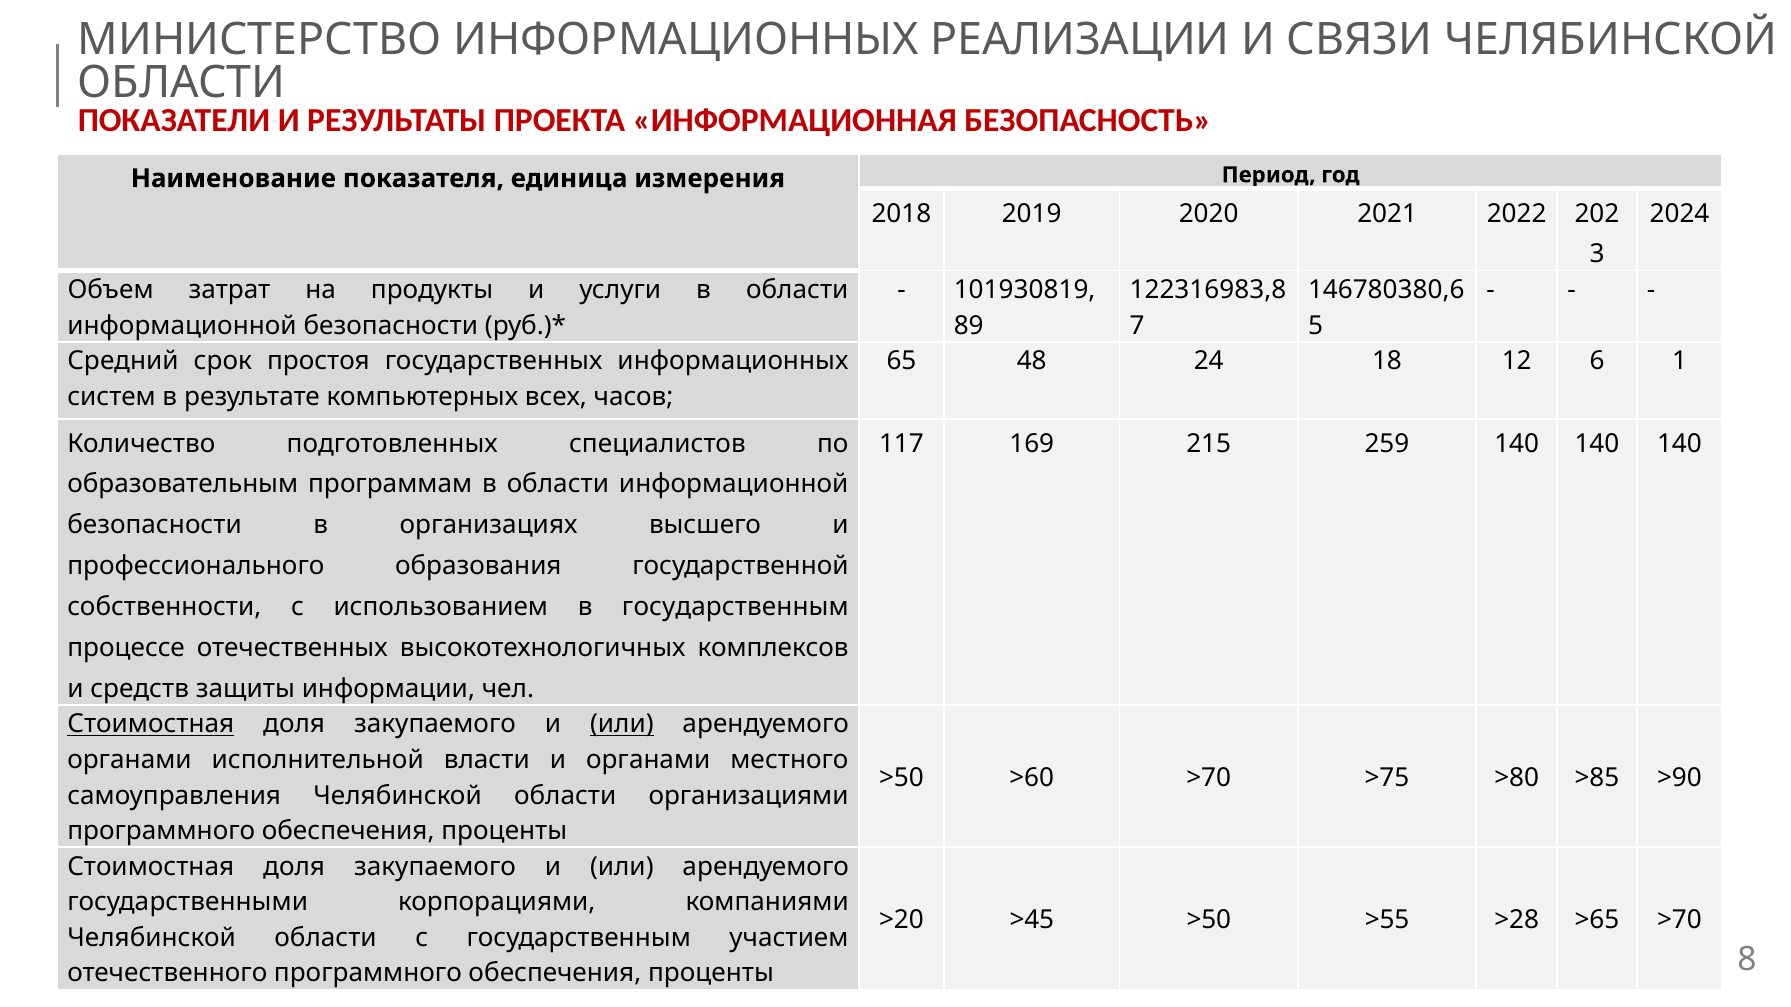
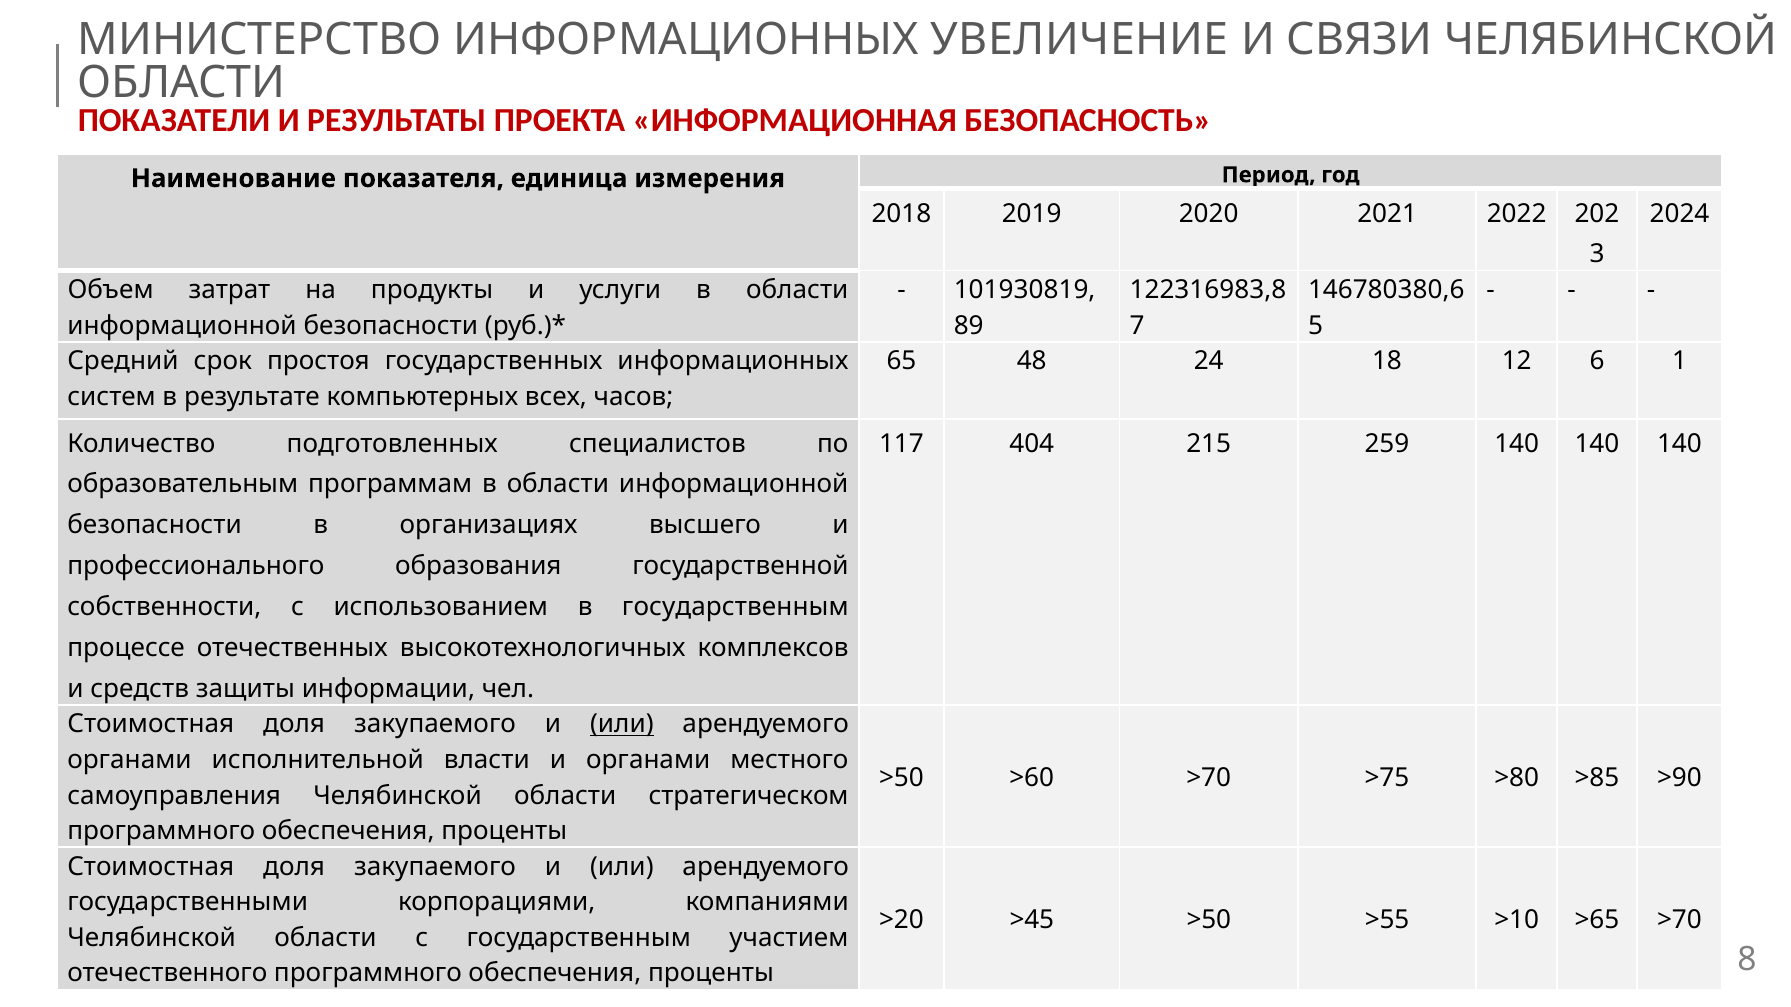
РЕАЛИЗАЦИИ: РЕАЛИЗАЦИИ -> УВЕЛИЧЕНИЕ (1080, 40)
169: 169 -> 404 (1032, 444)
Стоимостная underline: present -> none (151, 725)
организациями: организациями -> стратегическом (749, 796)
>28: >28 -> >10 (1517, 920)
